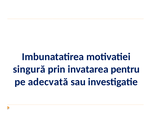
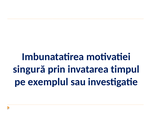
pentru: pentru -> timpul (125, 69)
adecvată: adecvată -> exemplul (48, 82)
